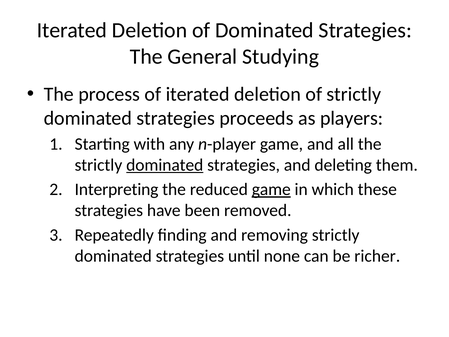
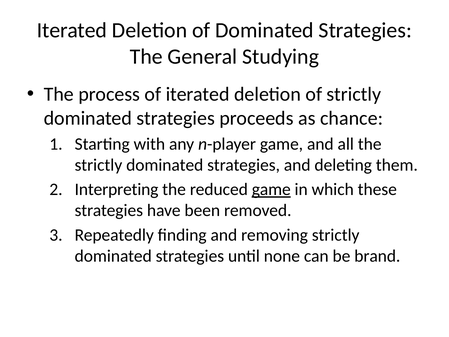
players: players -> chance (352, 118)
dominated underline: present -> none (165, 165)
richer: richer -> brand (377, 256)
